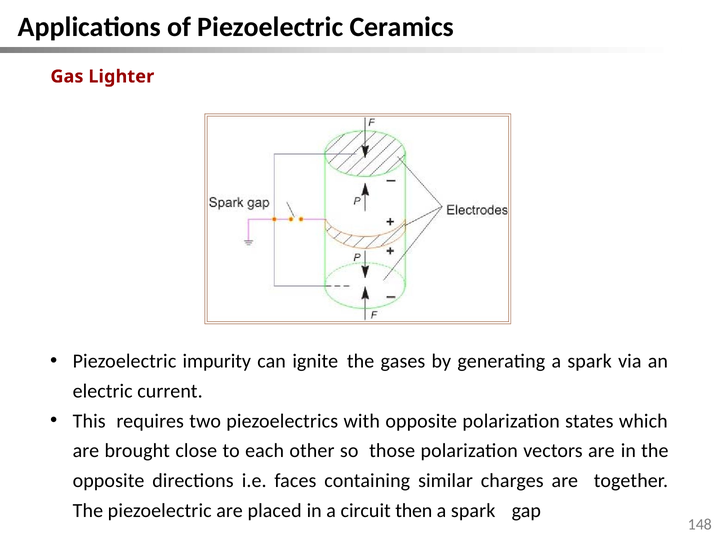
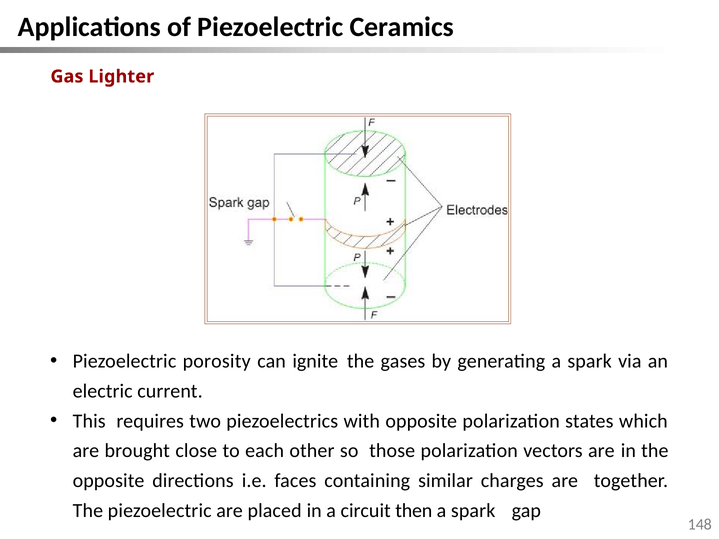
impurity: impurity -> porosity (217, 361)
